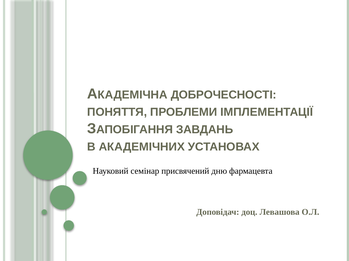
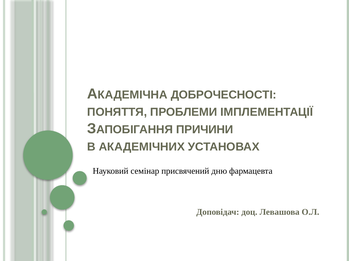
ЗАВДАНЬ: ЗАВДАНЬ -> ПРИЧИНИ (205, 130)
